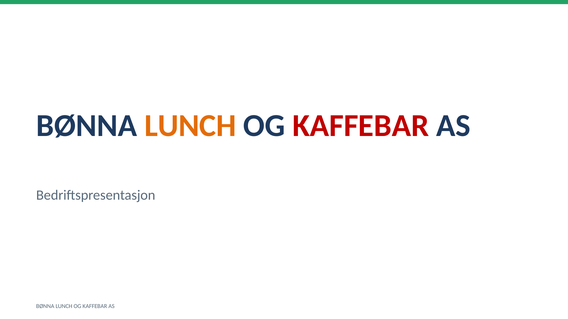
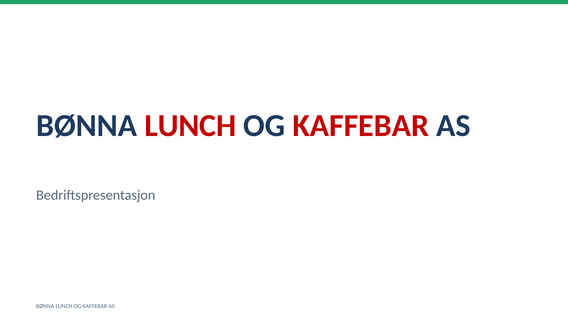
LUNCH colour: orange -> red (190, 126)
